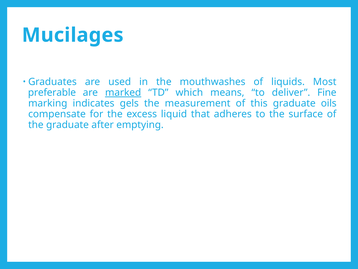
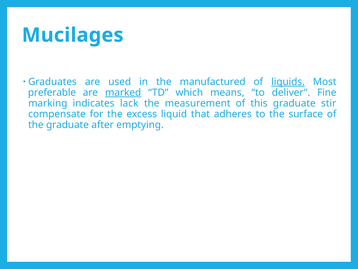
mouthwashes: mouthwashes -> manufactured (213, 82)
liquids underline: none -> present (288, 82)
gels: gels -> lack (129, 103)
oils: oils -> stir (329, 103)
